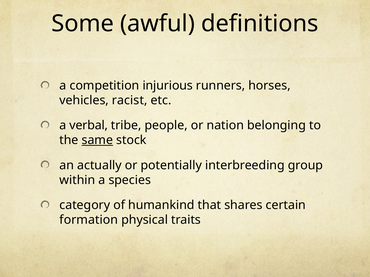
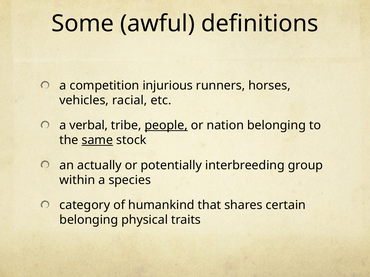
racist: racist -> racial (130, 101)
people underline: none -> present (166, 126)
formation: formation -> belonging (89, 220)
